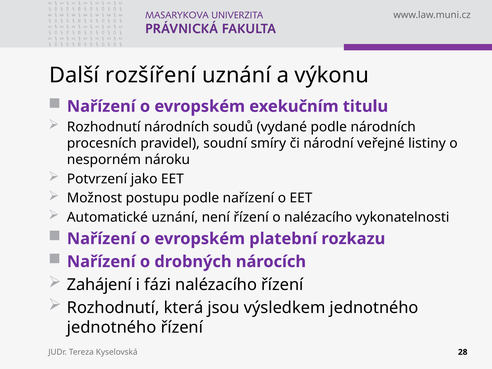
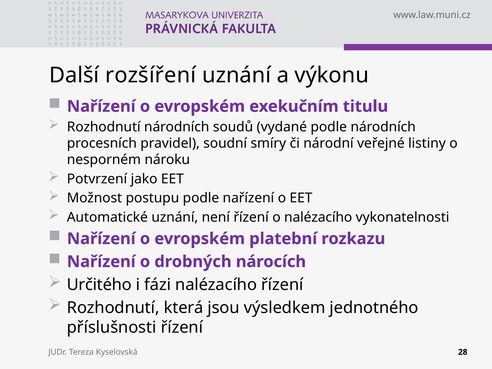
Zahájení: Zahájení -> Určitého (99, 285)
jednotného: jednotného -> příslušnosti (112, 327)
